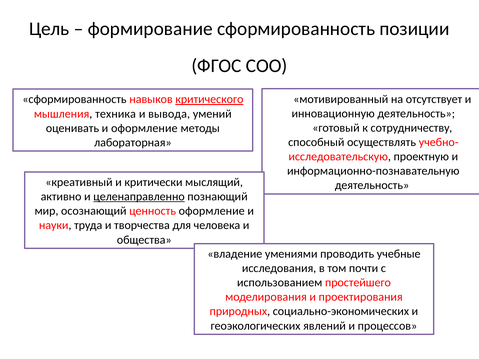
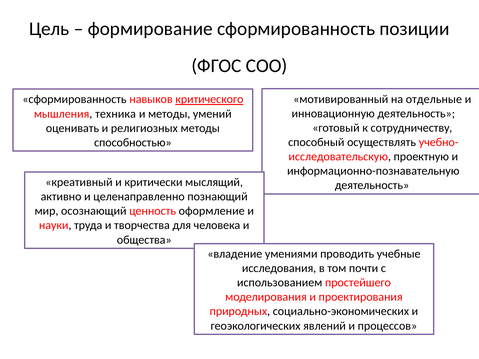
отсутствует: отсутствует -> отдельные (434, 99)
и вывода: вывода -> методы (169, 114)
и оформление: оформление -> религиозных (144, 128)
лабораторная: лабораторная -> способностью (133, 143)
целенаправленно underline: present -> none (139, 197)
